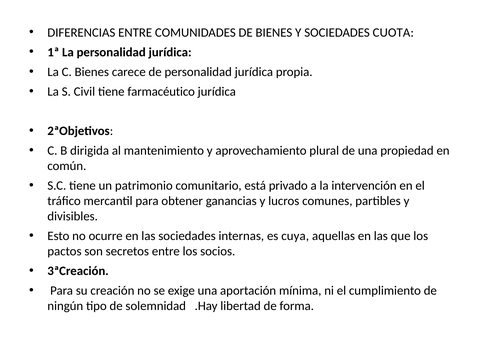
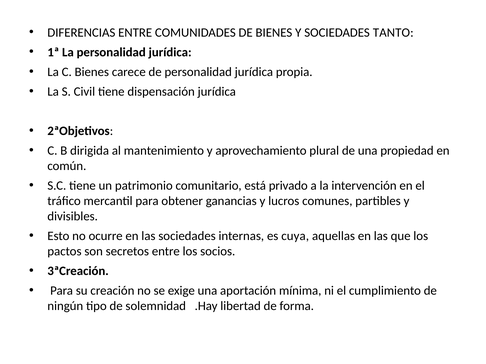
CUOTA: CUOTA -> TANTO (393, 33)
farmacéutico: farmacéutico -> dispensación (161, 92)
